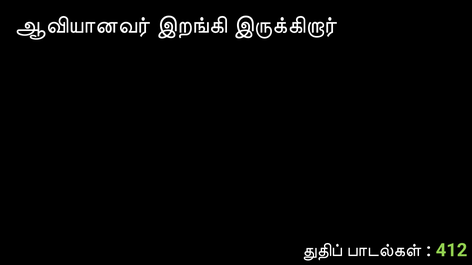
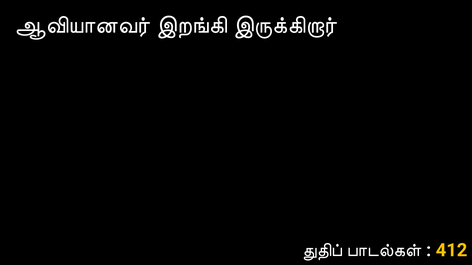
412 colour: light green -> yellow (452, 251)
